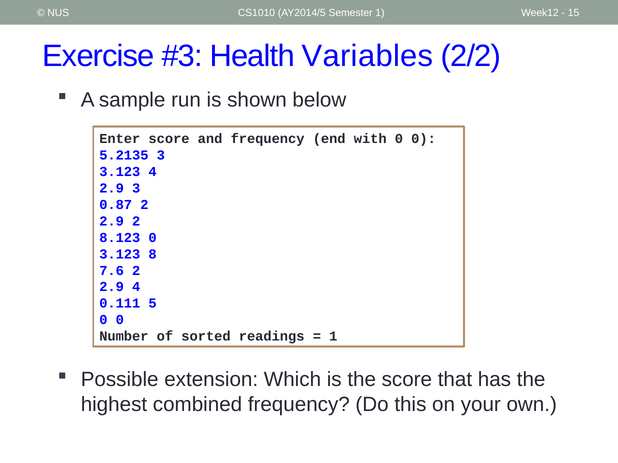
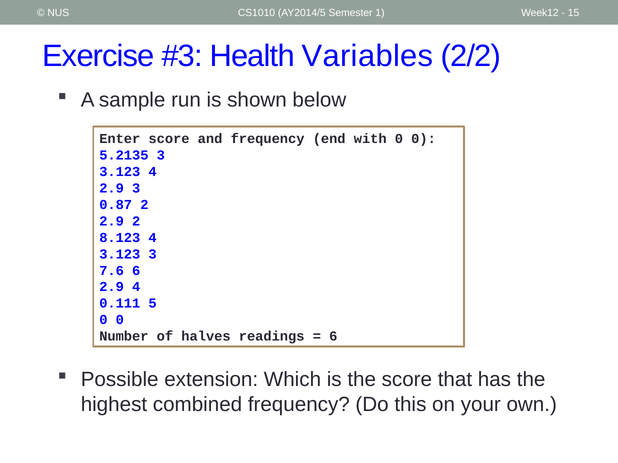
8.123 0: 0 -> 4 (153, 238)
3.123 8: 8 -> 3 (153, 254)
7.6 2: 2 -> 6 (136, 271)
sorted: sorted -> halves (206, 337)
1: 1 -> 6 (333, 337)
